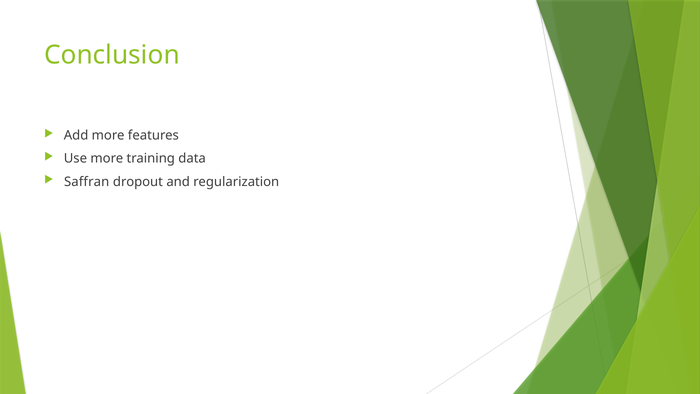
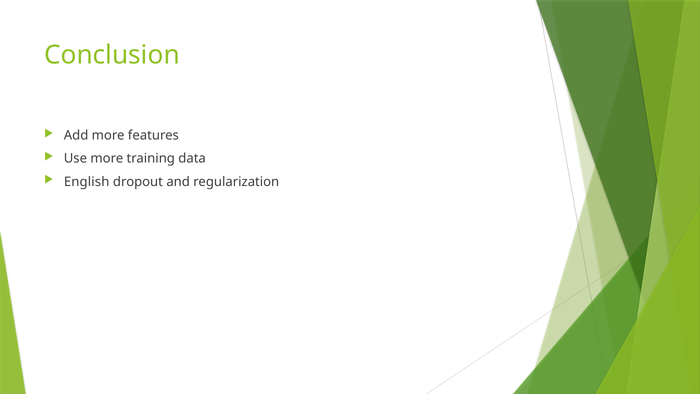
Saffran: Saffran -> English (87, 182)
